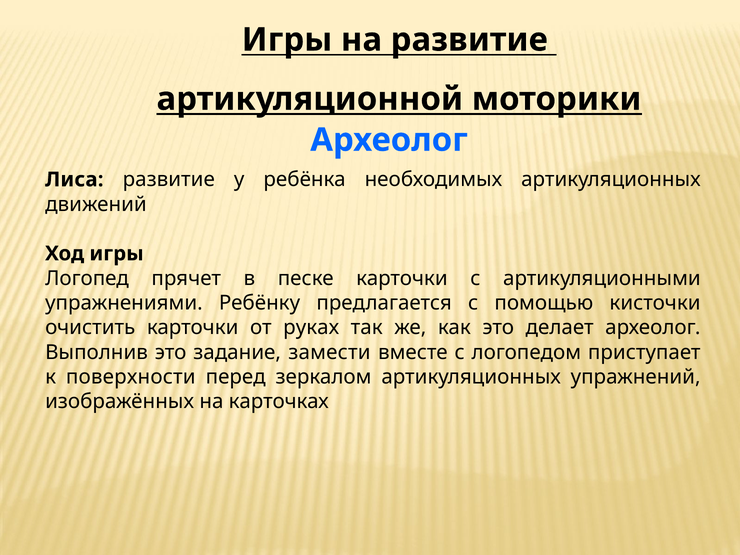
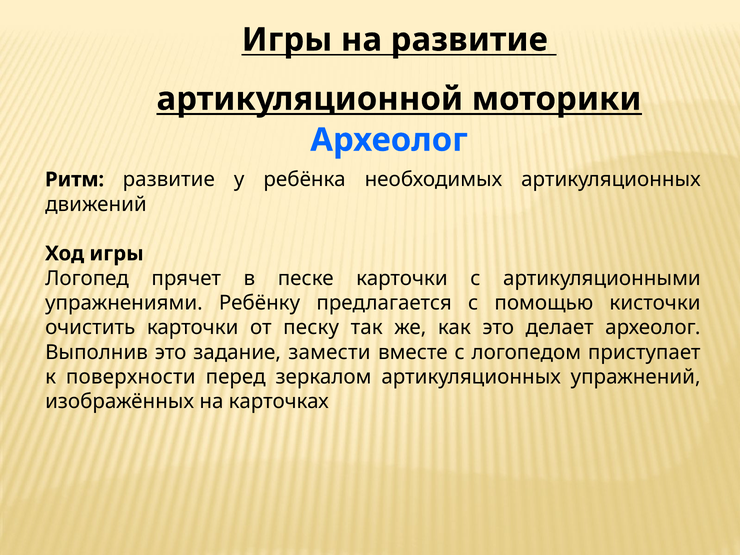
Лиса: Лиса -> Ритм (75, 180)
руках: руках -> песку (311, 328)
